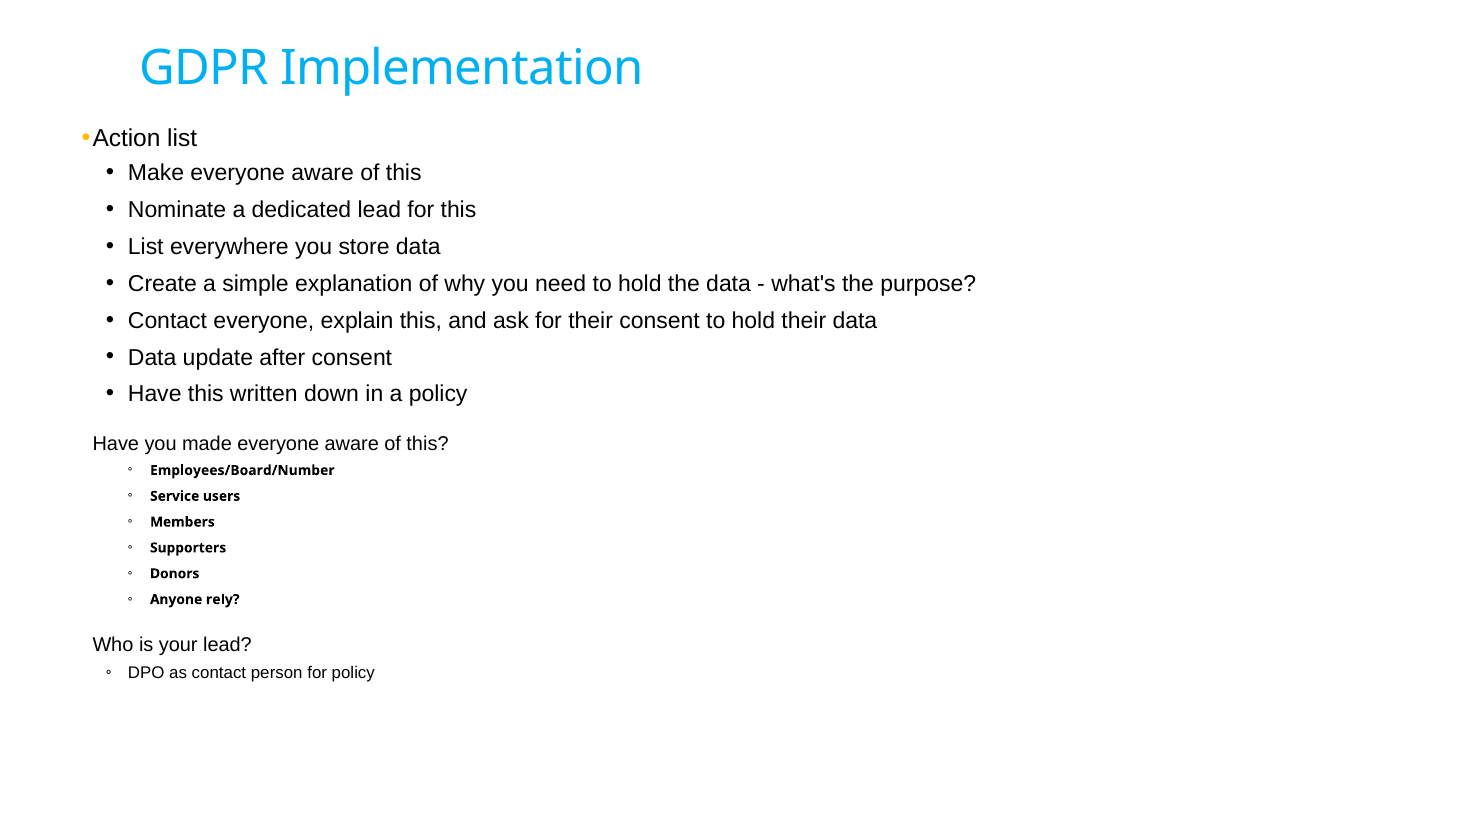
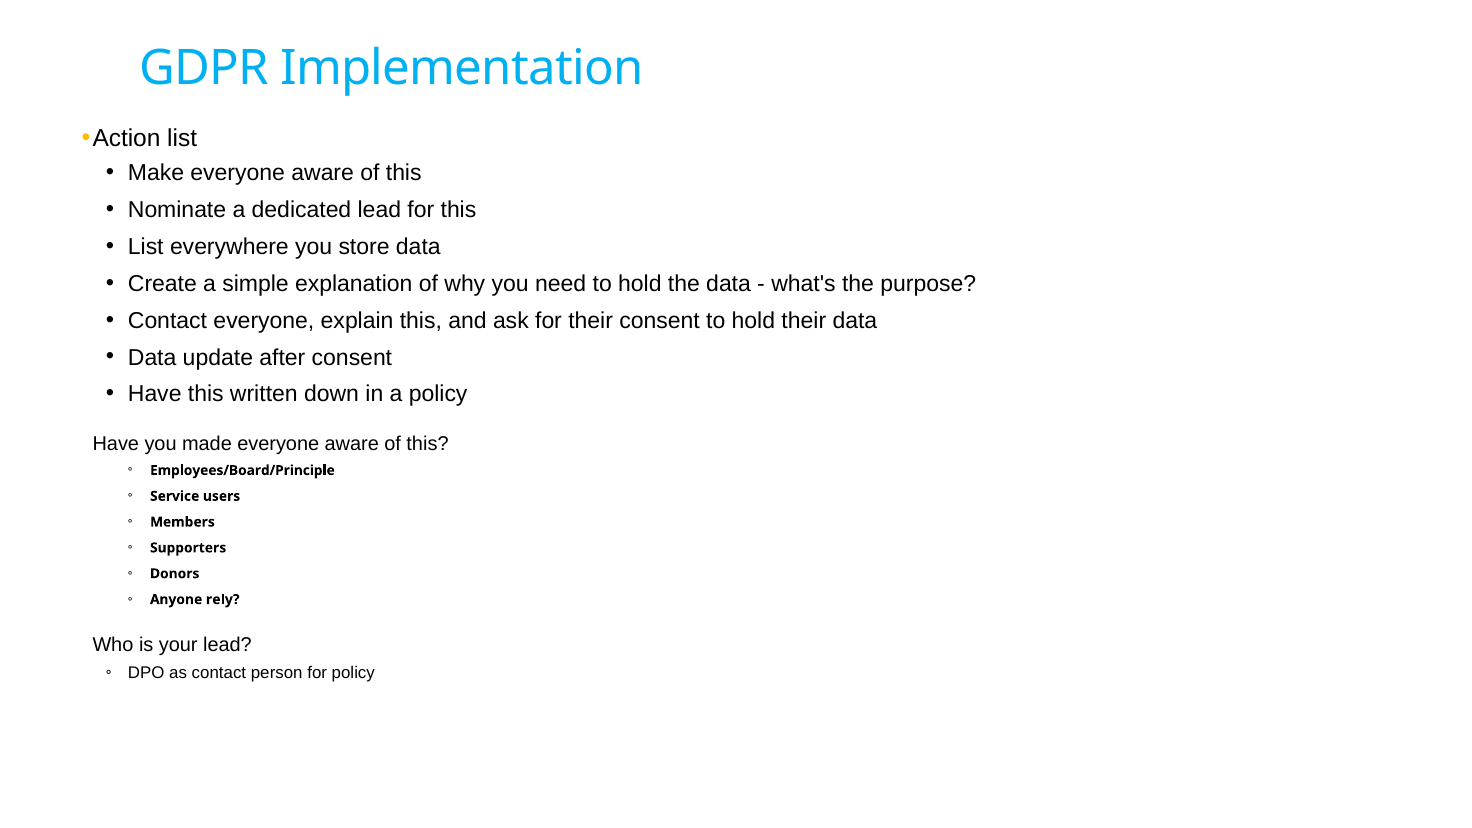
Employees/Board/Number: Employees/Board/Number -> Employees/Board/Principle (242, 470)
